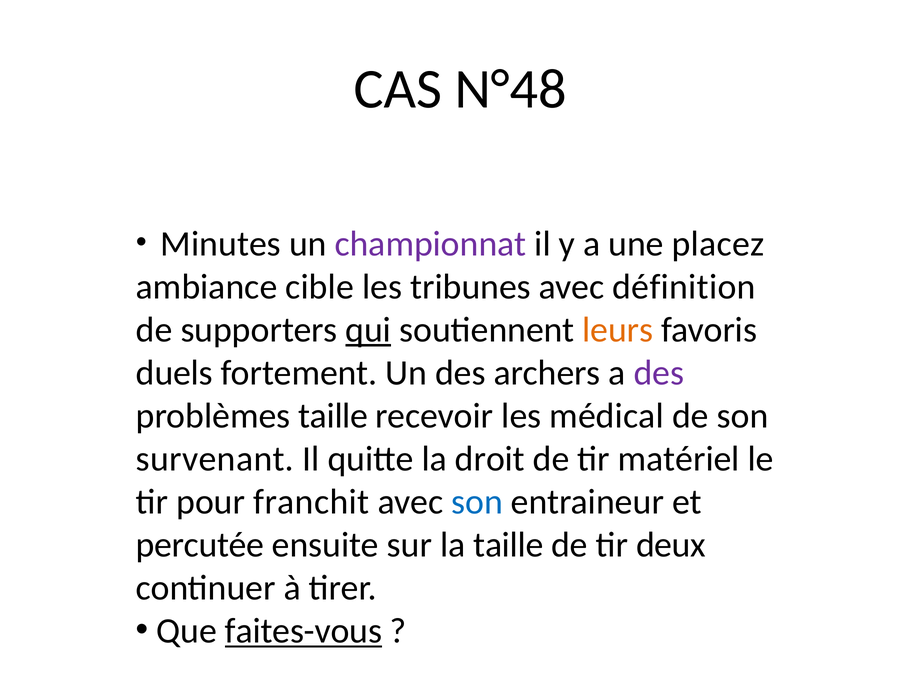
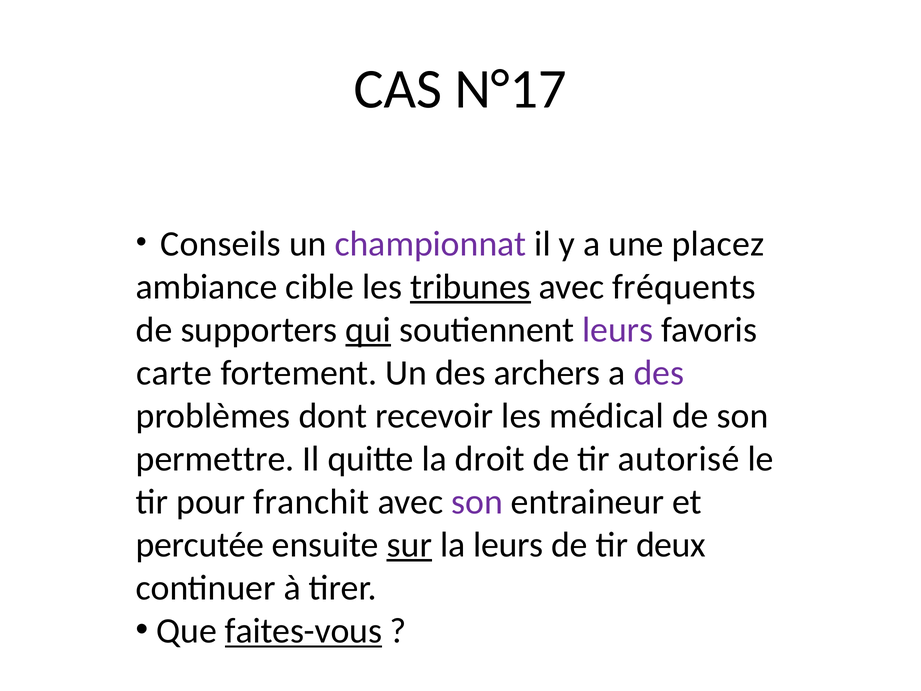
N°48: N°48 -> N°17 (511, 89)
Minutes: Minutes -> Conseils (221, 244)
tribunes underline: none -> present (471, 287)
définition: définition -> fréquents (684, 287)
leurs colour: orange -> purple (618, 330)
duels: duels -> carte (174, 373)
problèmes taille: taille -> dont (333, 416)
survenant: survenant -> permettre (215, 459)
matériel: matériel -> autorisé (679, 459)
son colour: blue -> purple (477, 502)
sur underline: none -> present (409, 545)
la taille: taille -> leurs (508, 545)
